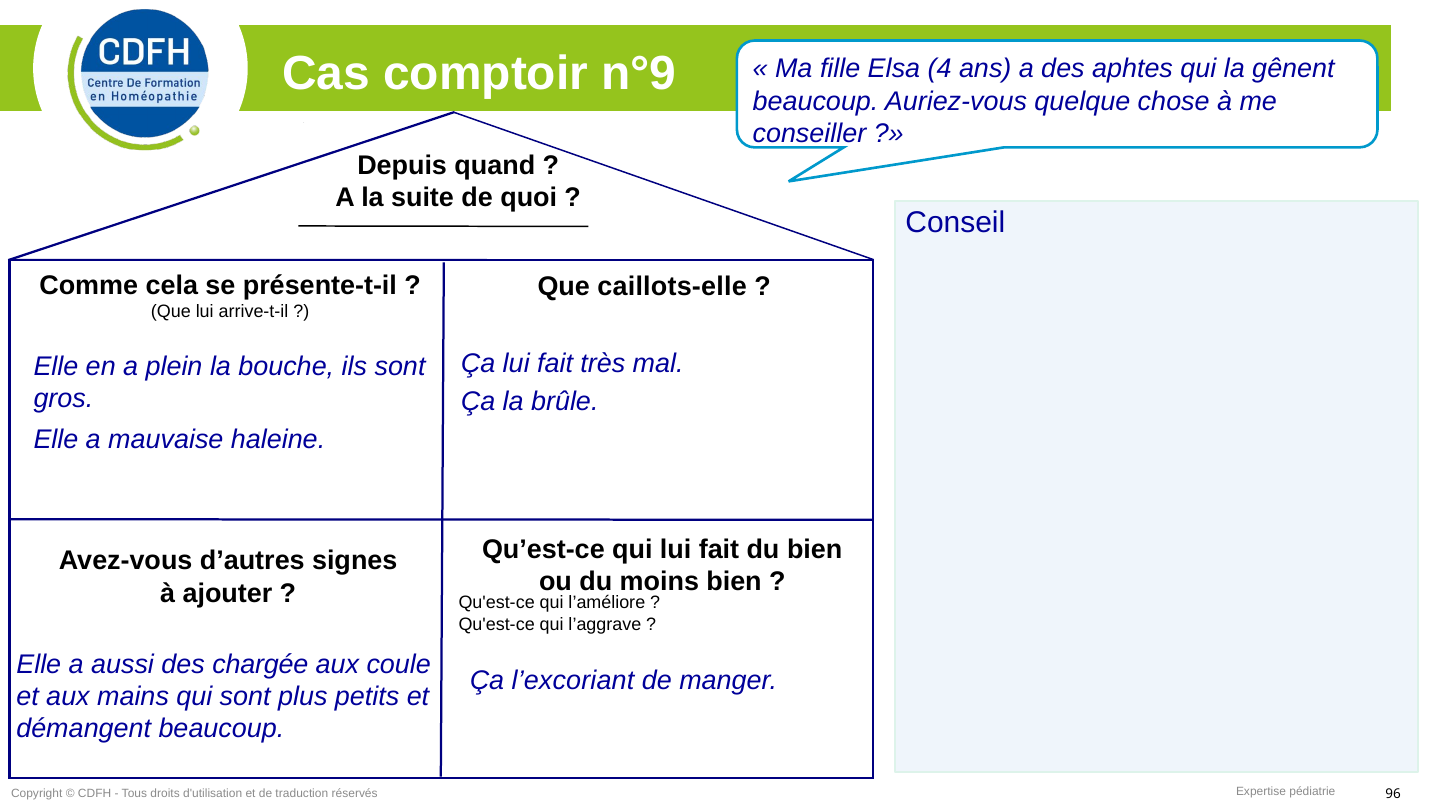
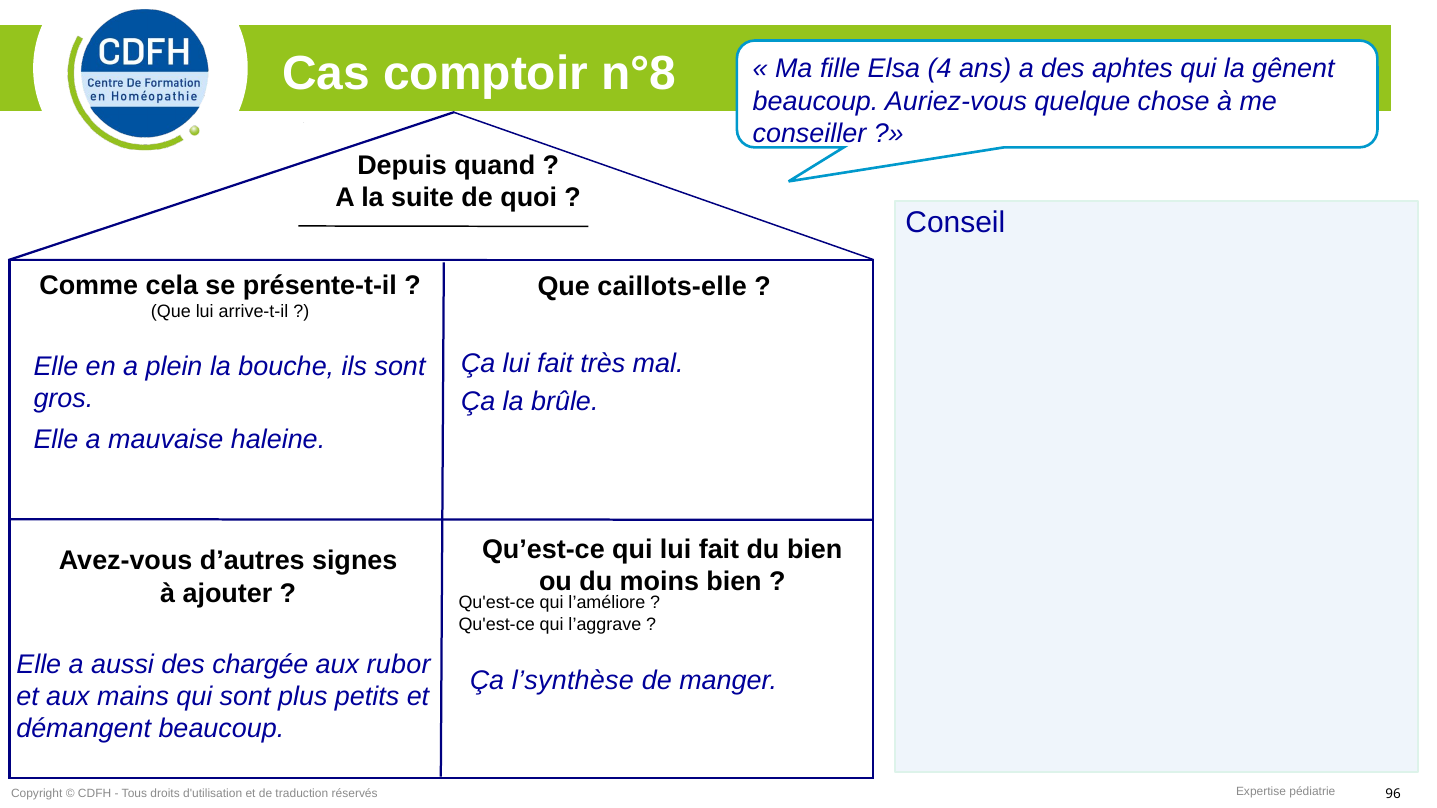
n°9: n°9 -> n°8 (639, 73)
coule: coule -> rubor (399, 665)
l’excoriant: l’excoriant -> l’synthèse (573, 681)
